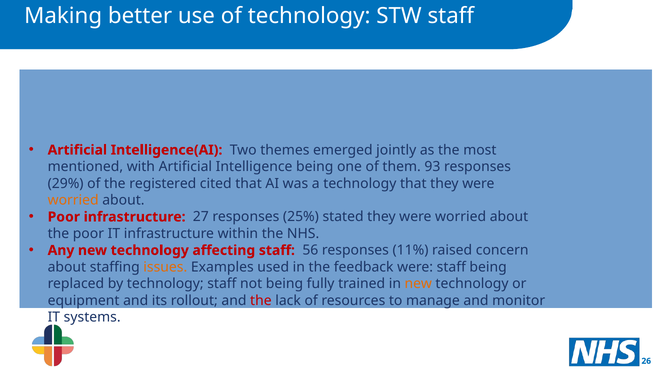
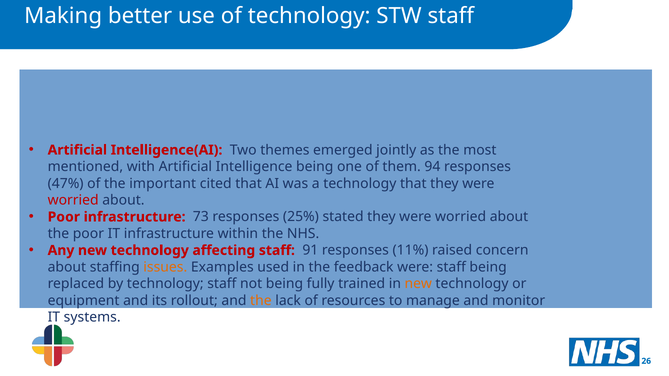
93: 93 -> 94 (432, 167)
29%: 29% -> 47% (66, 184)
registered: registered -> important (163, 184)
worried colour: orange -> red (73, 200)
27: 27 -> 73 (201, 217)
56: 56 -> 91 (310, 251)
the colour: red -> orange (261, 301)
